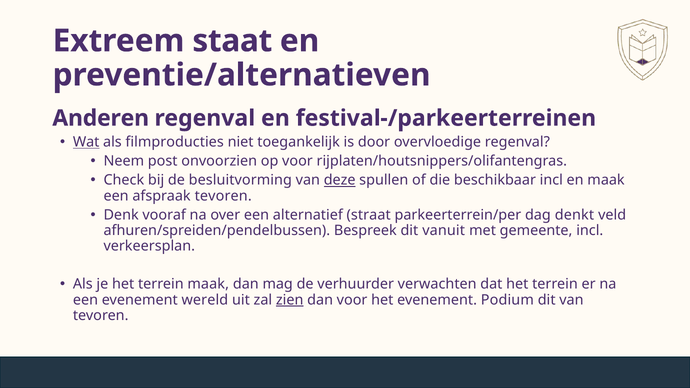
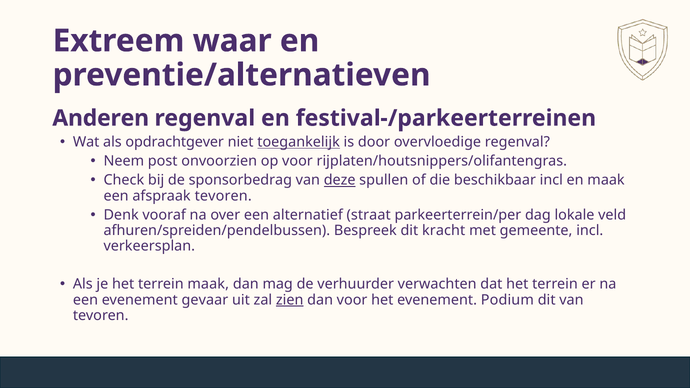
staat: staat -> waar (232, 41)
Wat underline: present -> none (86, 142)
filmproducties: filmproducties -> opdrachtgever (175, 142)
toegankelijk underline: none -> present (299, 142)
besluitvorming: besluitvorming -> sponsorbedrag (240, 180)
denkt: denkt -> lokale (574, 215)
vanuit: vanuit -> kracht (444, 231)
wereld: wereld -> gevaar (205, 300)
